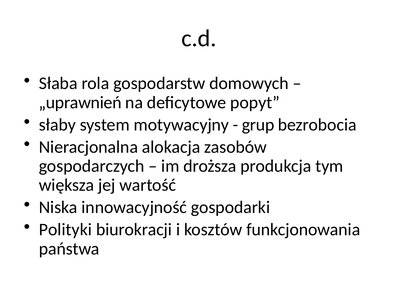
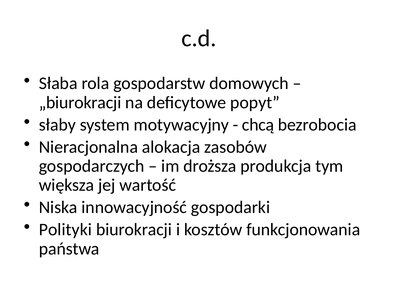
„uprawnień: „uprawnień -> „biurokracji (80, 103)
grup: grup -> chcą (258, 125)
